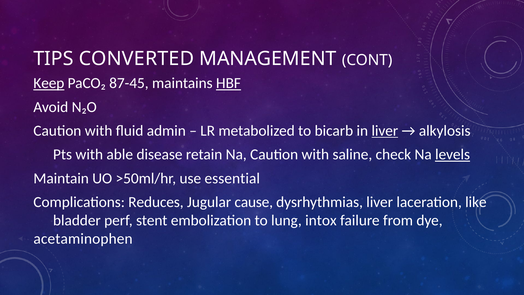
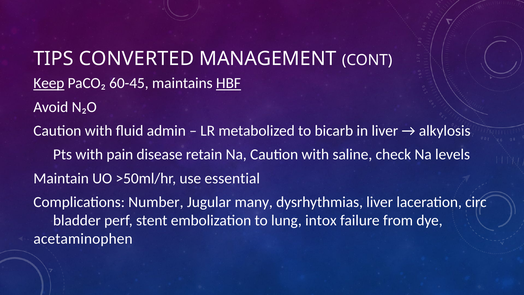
87-45: 87-45 -> 60-45 (129, 83)
liver underline: present -> none (385, 131)
able: able -> pain (120, 154)
levels underline: present -> none (453, 154)
Reduces: Reduces -> Number (156, 202)
cause: cause -> many (254, 202)
like: like -> circ (476, 202)
